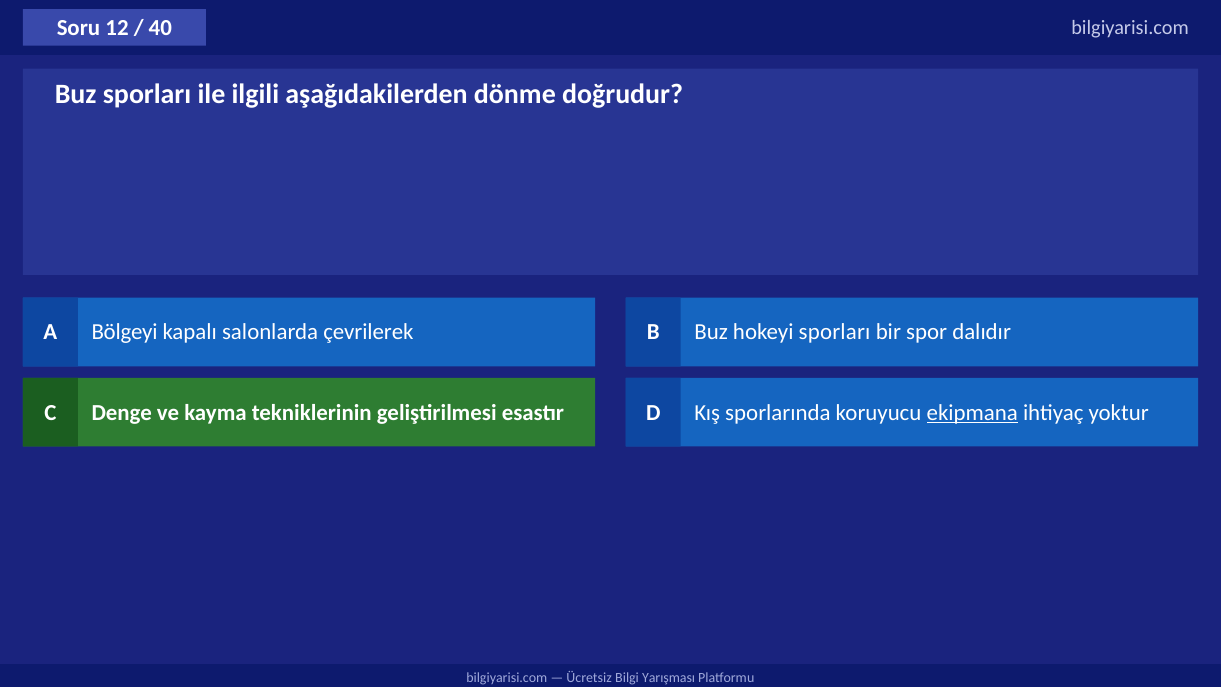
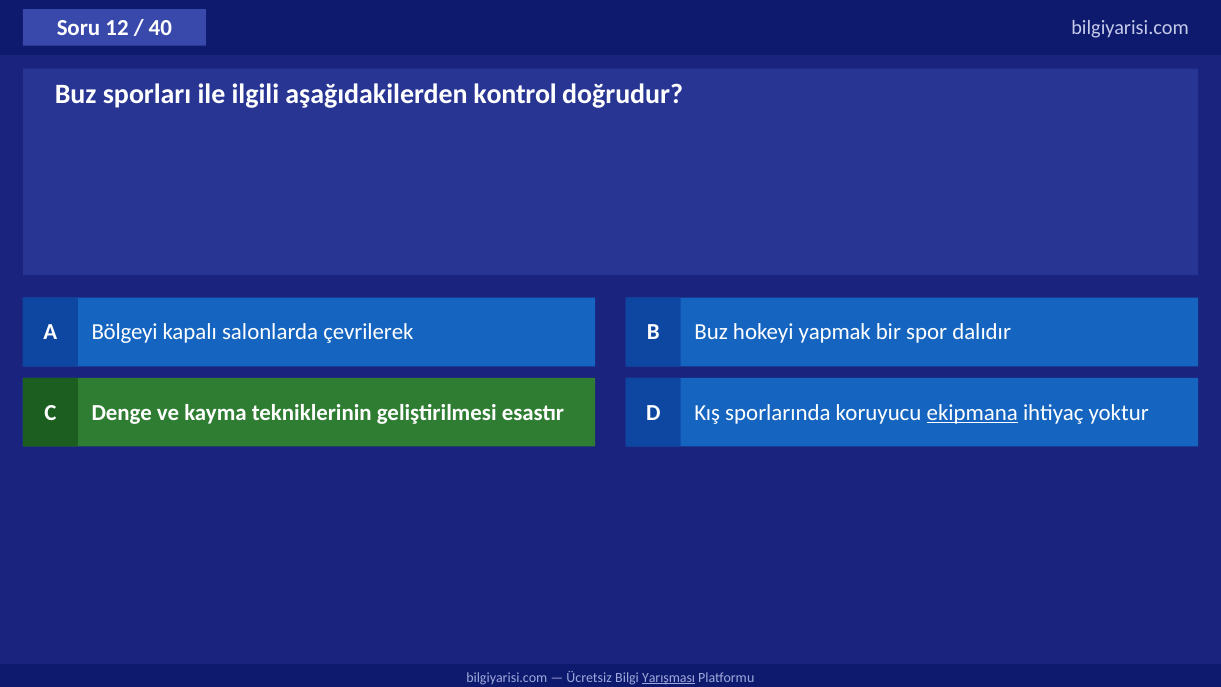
dönme: dönme -> kontrol (515, 94)
hokeyi sporları: sporları -> yapmak (835, 332)
Yarışması underline: none -> present (669, 677)
